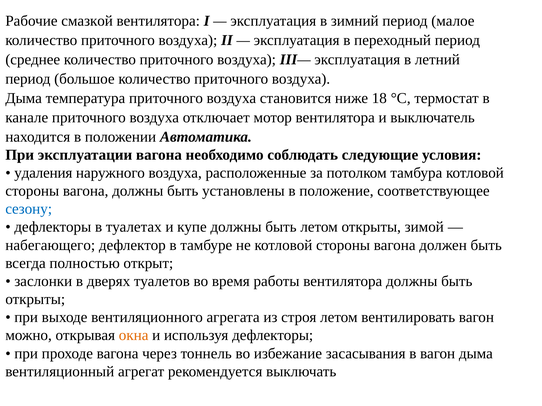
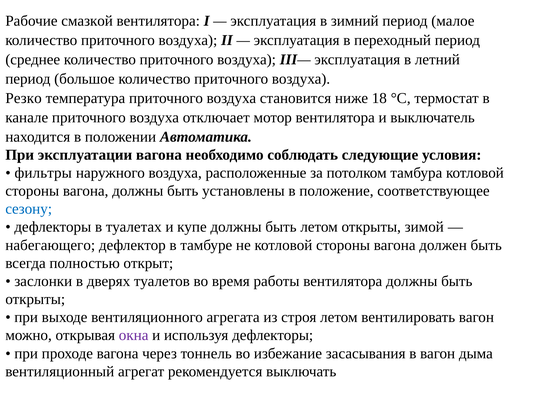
Дыма: Дыма -> Резко (24, 98)
удаления: удаления -> фильтры (43, 173)
окна colour: orange -> purple (134, 336)
